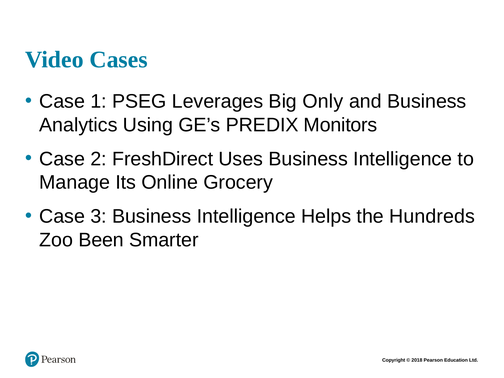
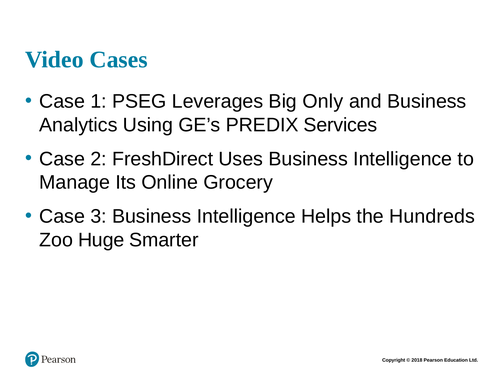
Monitors: Monitors -> Services (341, 125)
Been: Been -> Huge (101, 240)
